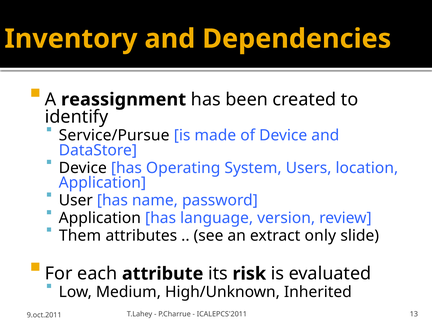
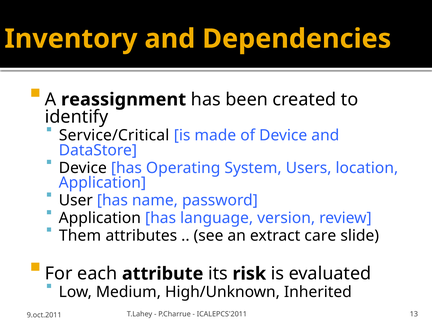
Service/Pursue: Service/Pursue -> Service/Critical (114, 135)
only: only -> care (320, 236)
